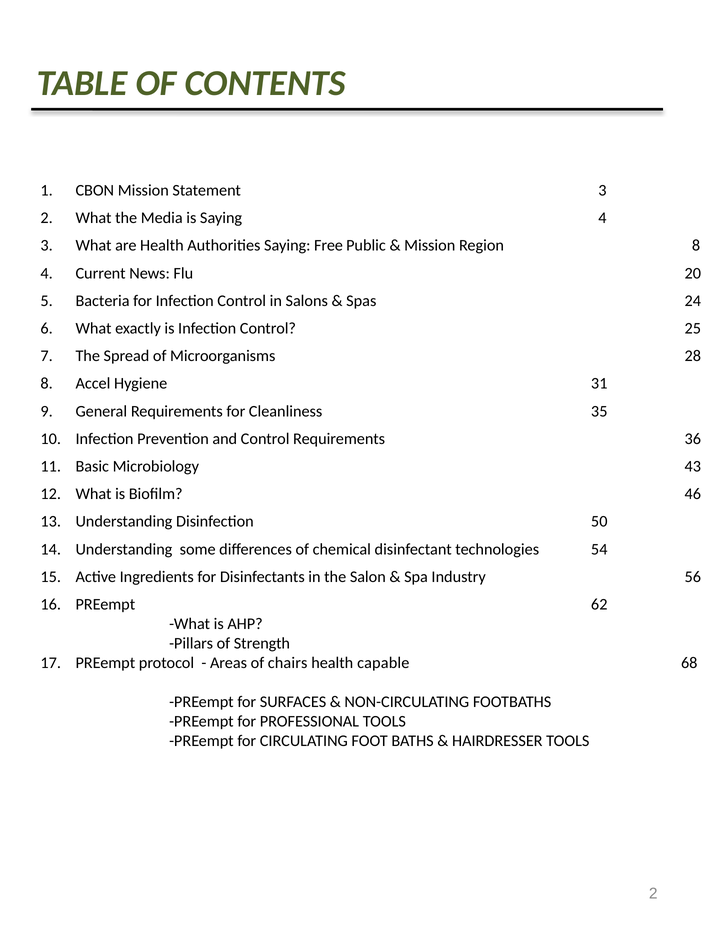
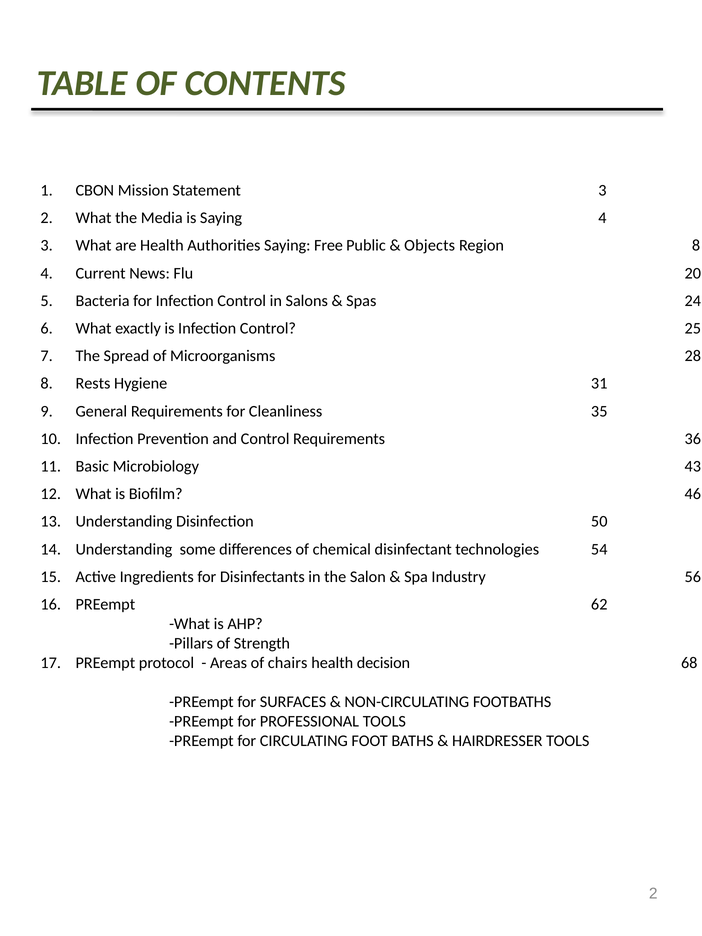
Mission: Mission -> Objects (430, 246)
Accel: Accel -> Rests (93, 384)
capable: capable -> decision (383, 663)
